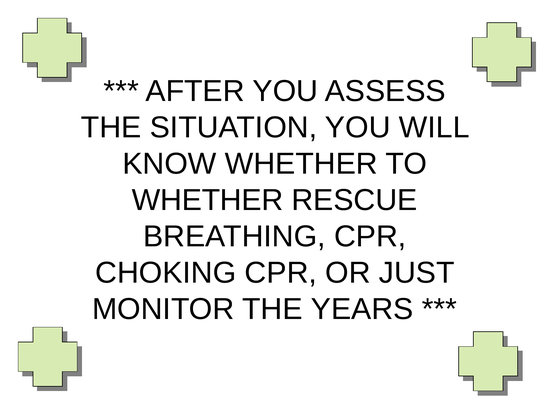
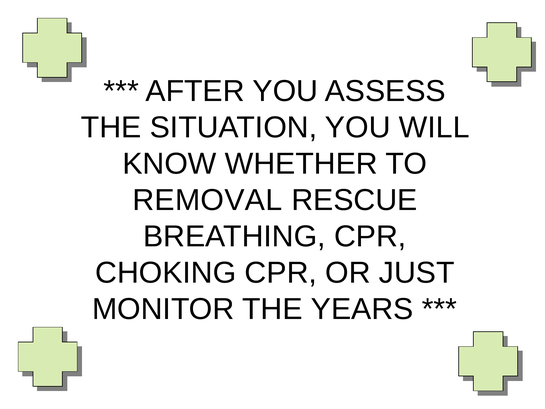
WHETHER: WHETHER -> REMOVAL (207, 200)
